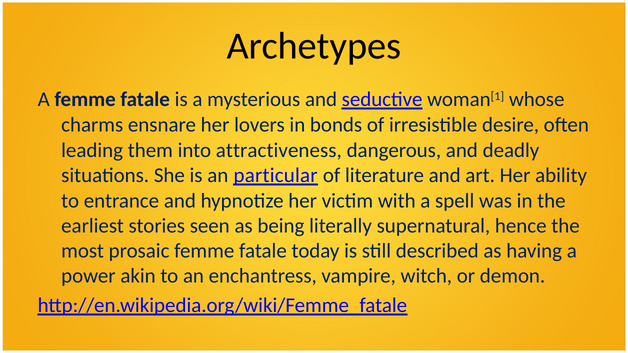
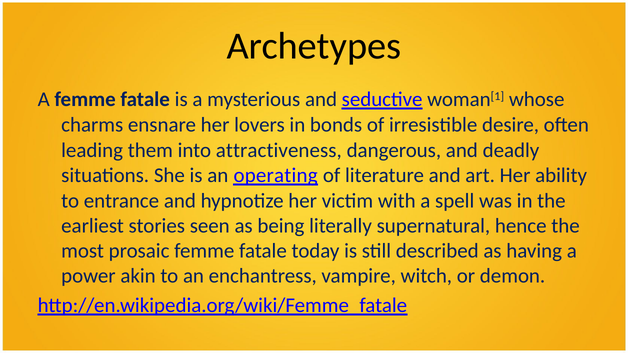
particular: particular -> operating (276, 175)
